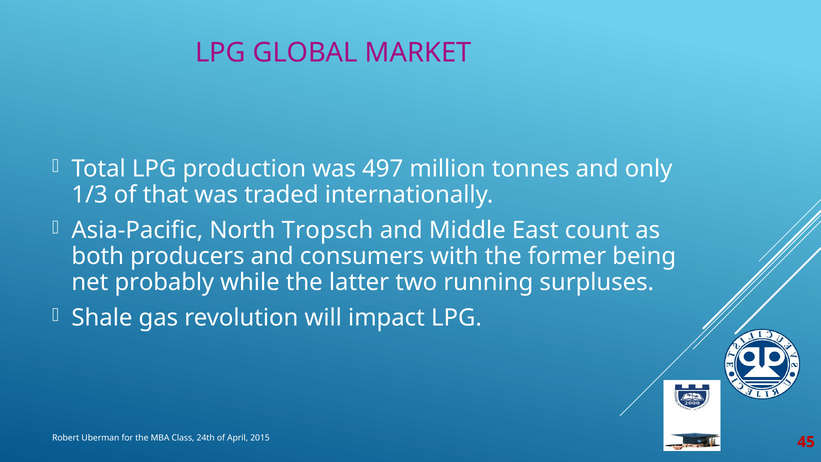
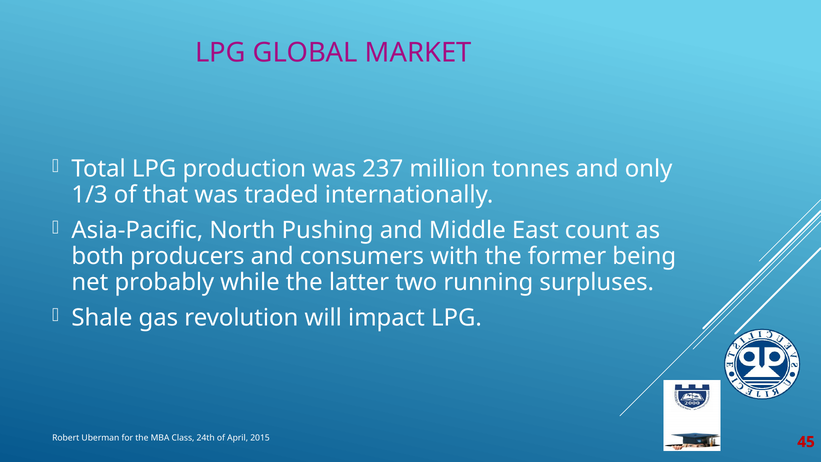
497: 497 -> 237 (383, 169)
Tropsch: Tropsch -> Pushing (328, 230)
